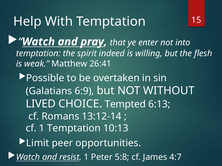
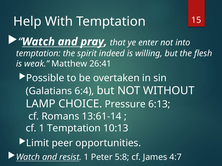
6:9: 6:9 -> 6:4 (84, 91)
LIVED: LIVED -> LAMP (41, 104)
Tempted: Tempted -> Pressure (125, 105)
13:12-14: 13:12-14 -> 13:61-14 (102, 117)
